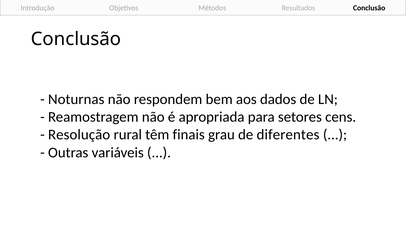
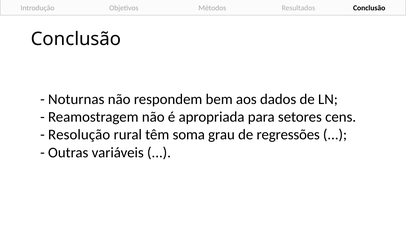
finais: finais -> soma (189, 135)
diferentes: diferentes -> regressões (288, 135)
